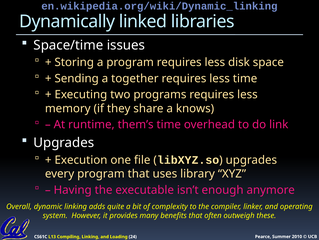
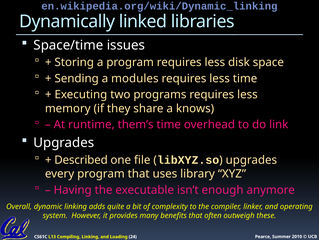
together: together -> modules (135, 78)
Execution: Execution -> Described (81, 159)
